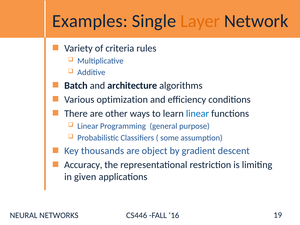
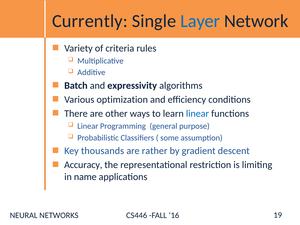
Examples: Examples -> Currently (90, 21)
Layer colour: orange -> blue (200, 21)
architecture: architecture -> expressivity (132, 86)
object: object -> rather (155, 151)
given: given -> name (85, 177)
